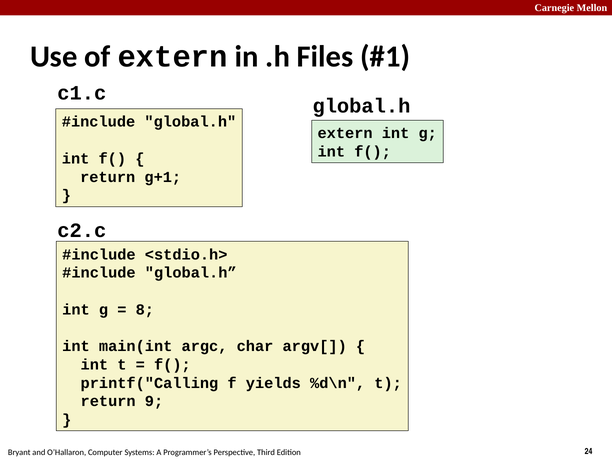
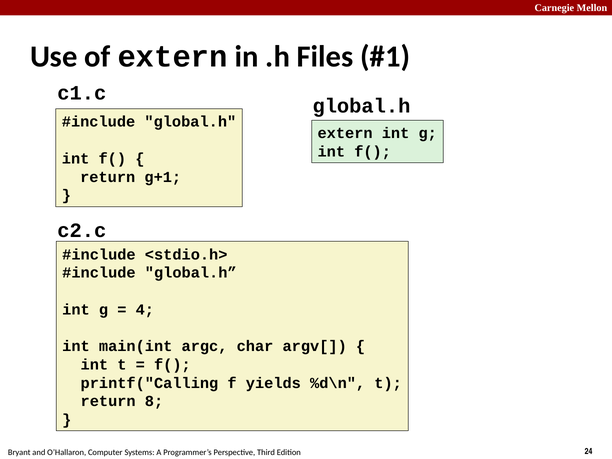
8: 8 -> 4 (145, 310)
9: 9 -> 8 (154, 401)
